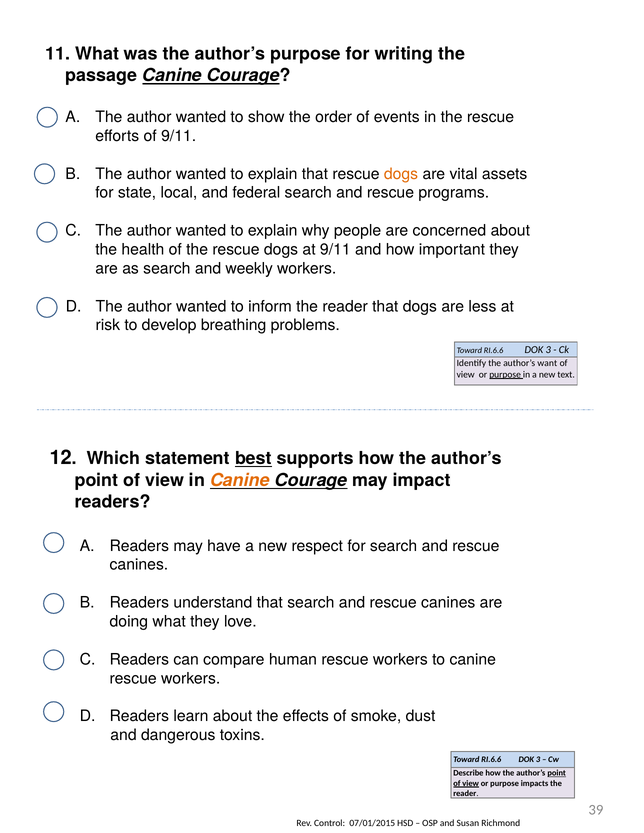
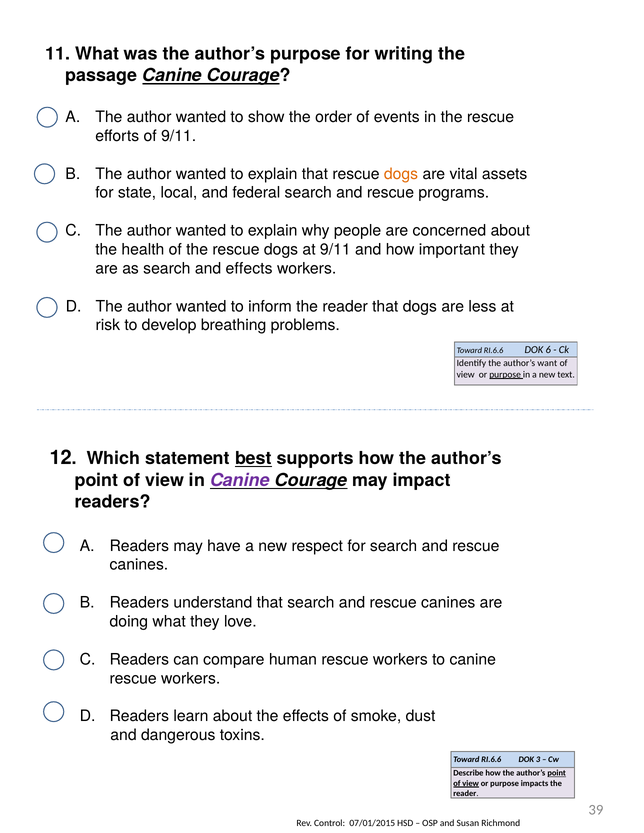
and weekly: weekly -> effects (249, 269)
3: 3 -> 6 (548, 350)
Canine colour: orange -> purple (240, 481)
